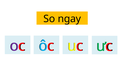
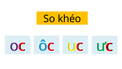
ngay: ngay -> khéo (69, 19)
